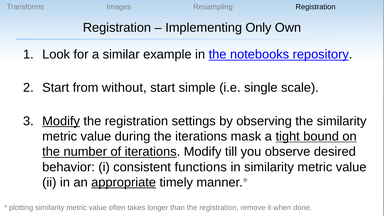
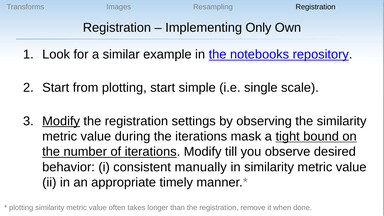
from without: without -> plotting (124, 88)
functions: functions -> manually (201, 167)
appropriate underline: present -> none (124, 182)
